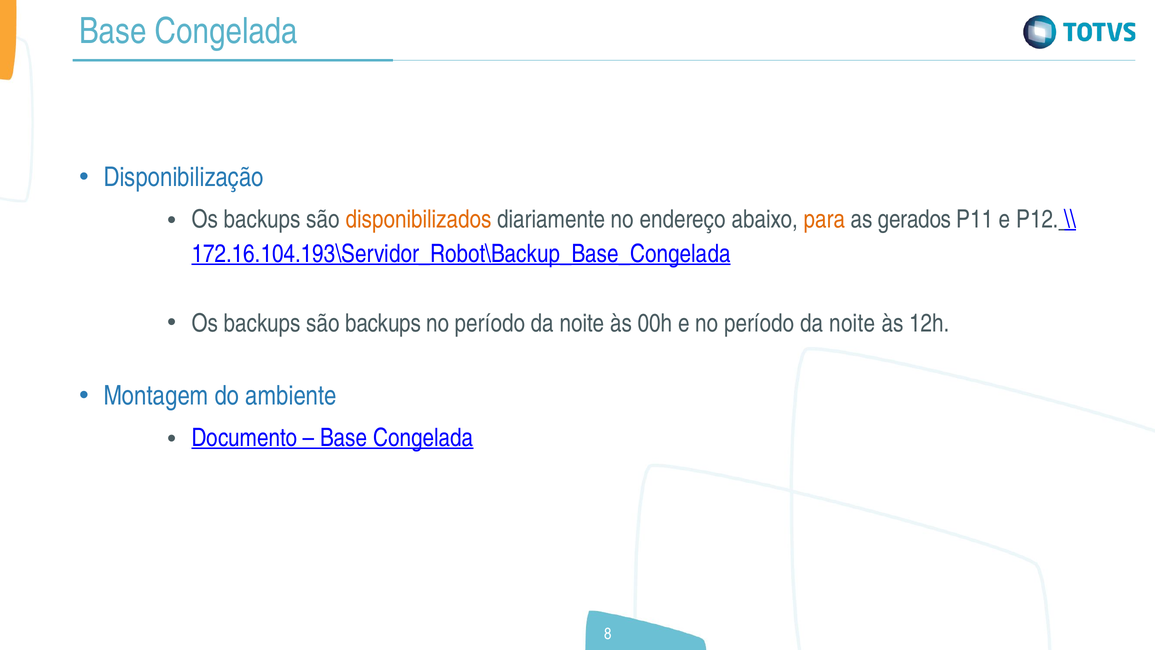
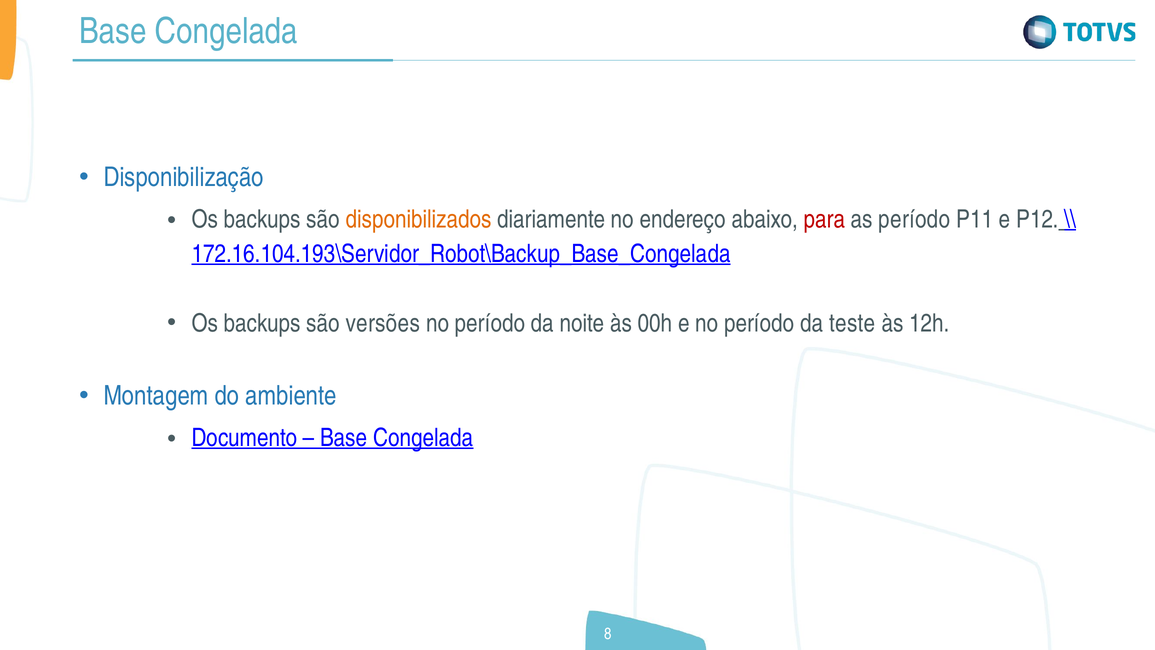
para colour: orange -> red (824, 219)
as gerados: gerados -> período (914, 219)
são backups: backups -> versões (383, 323)
noite: noite -> teste (852, 323)
